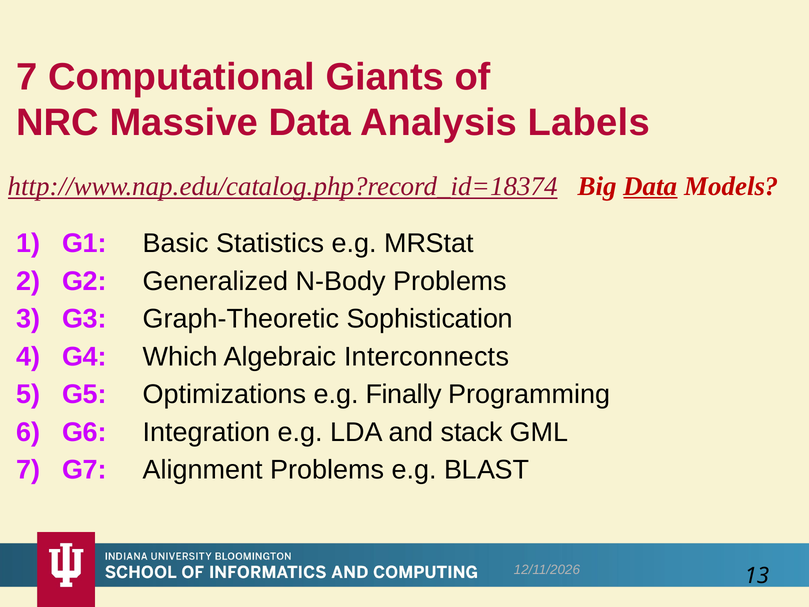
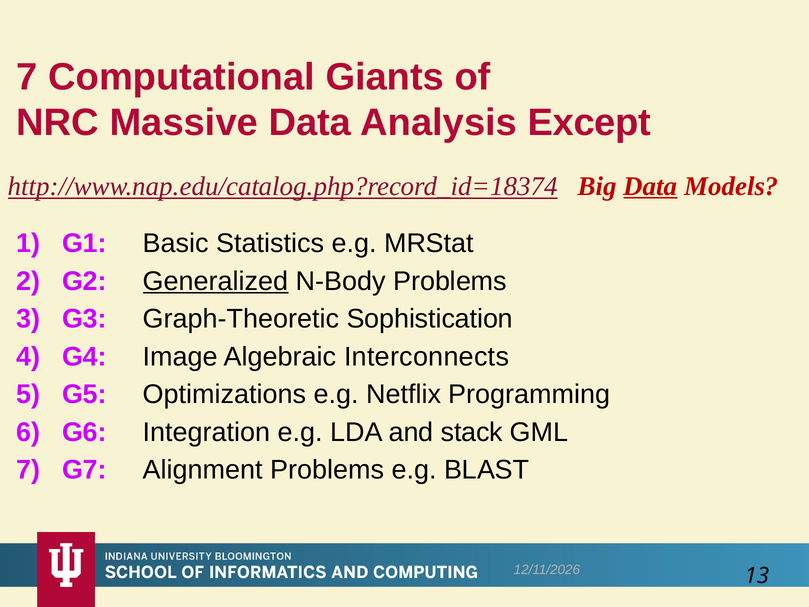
Labels: Labels -> Except (589, 123)
Generalized underline: none -> present (216, 281)
Which: Which -> Image (180, 357)
Finally: Finally -> Netflix (404, 394)
